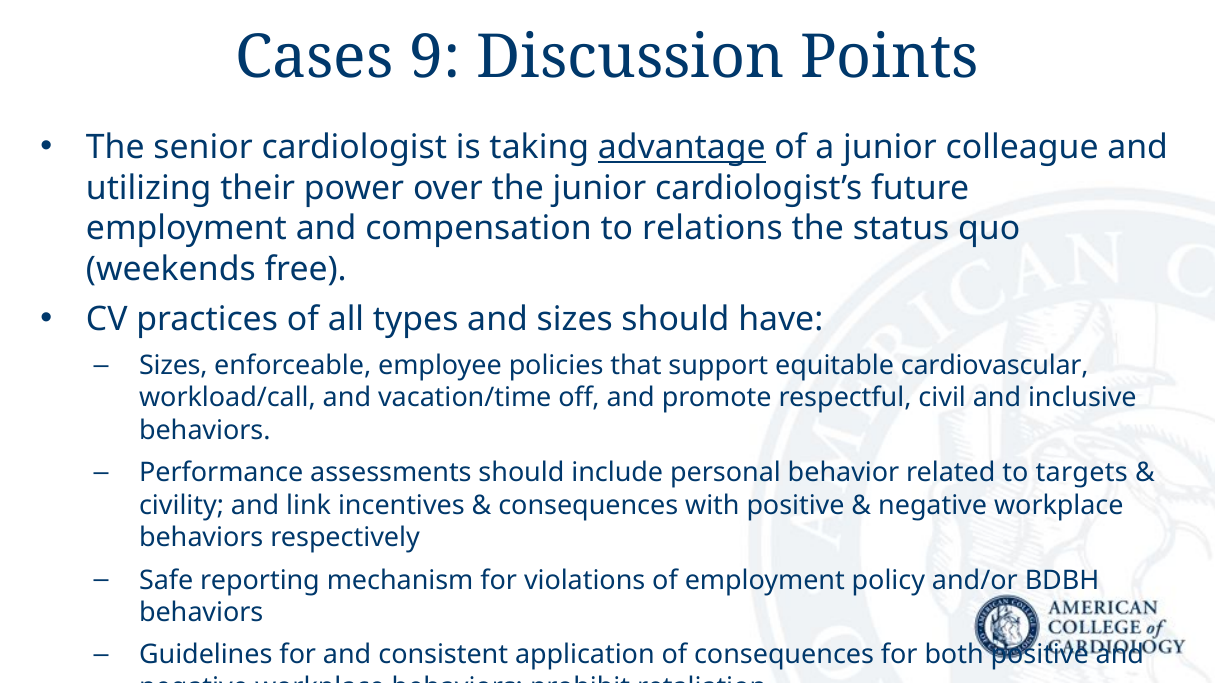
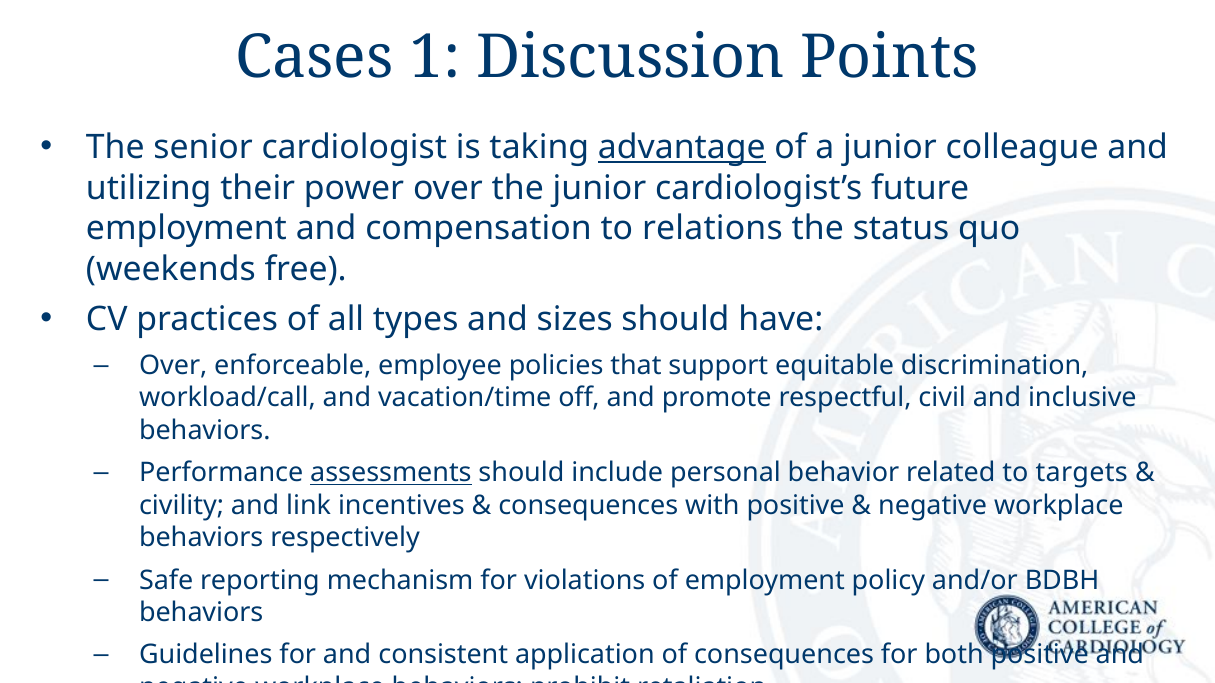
9: 9 -> 1 (435, 57)
Sizes: Sizes -> Over (173, 366)
cardiovascular: cardiovascular -> discrimination (995, 366)
assessments underline: none -> present (391, 473)
